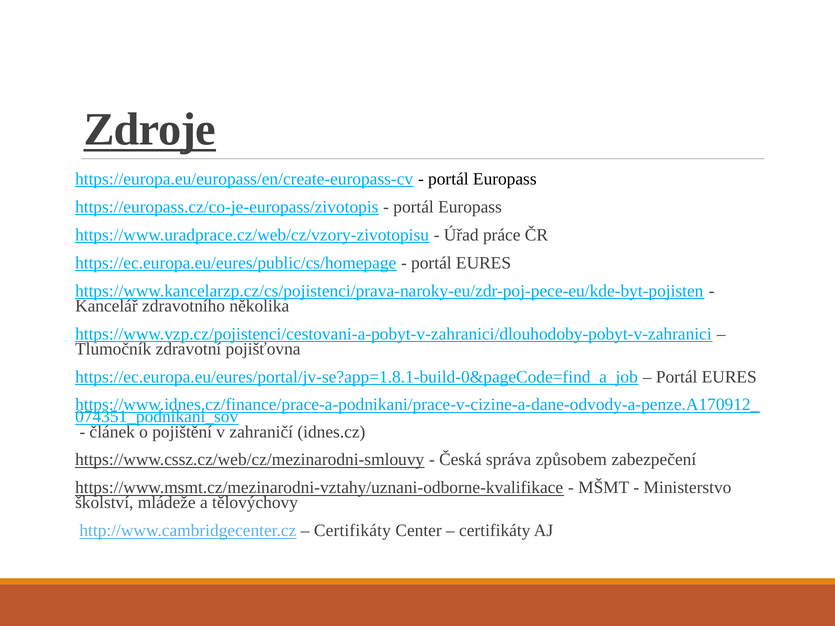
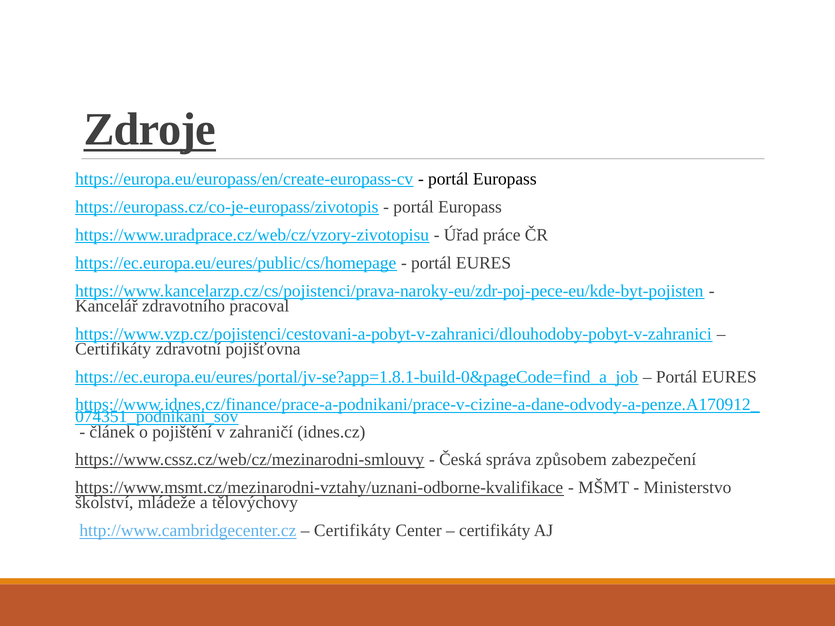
několika: několika -> pracoval (259, 306)
Tlumočník: Tlumočník -> Certifikáty (113, 349)
